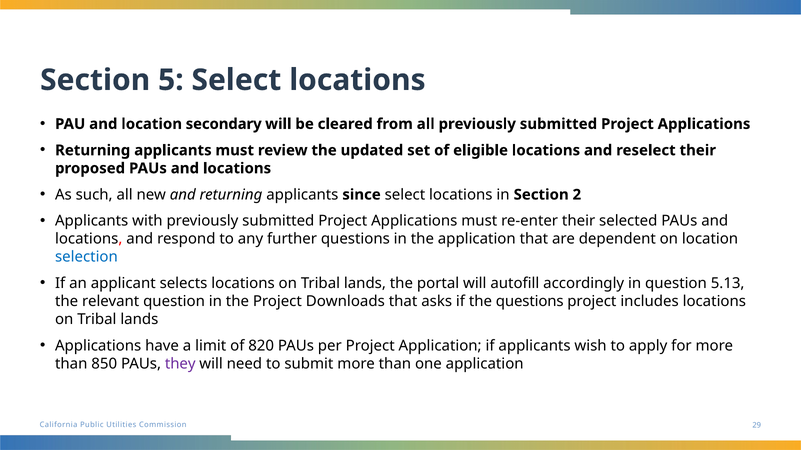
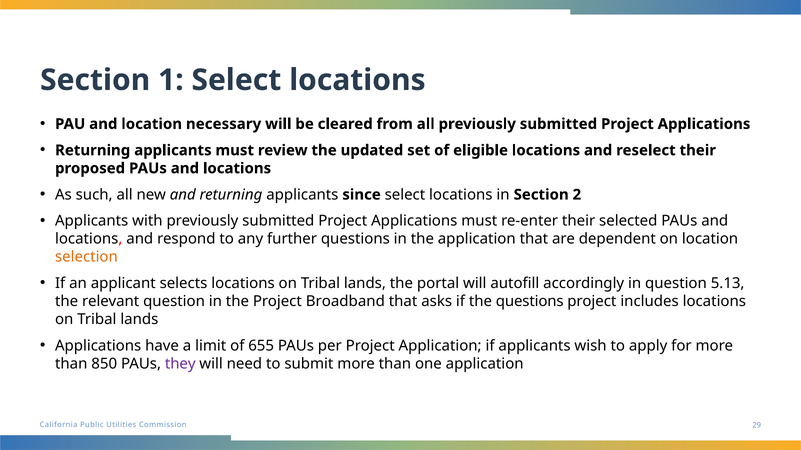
5: 5 -> 1 (171, 80)
secondary: secondary -> necessary (224, 124)
selection colour: blue -> orange (86, 257)
Downloads: Downloads -> Broadband (345, 302)
820: 820 -> 655 (261, 346)
